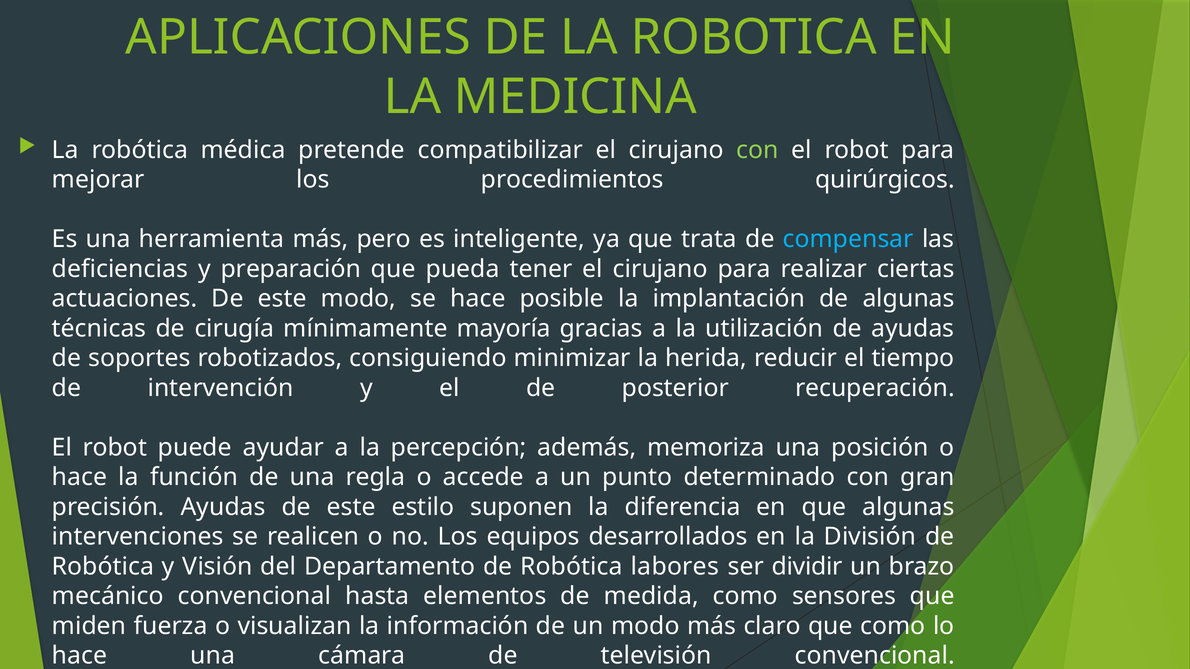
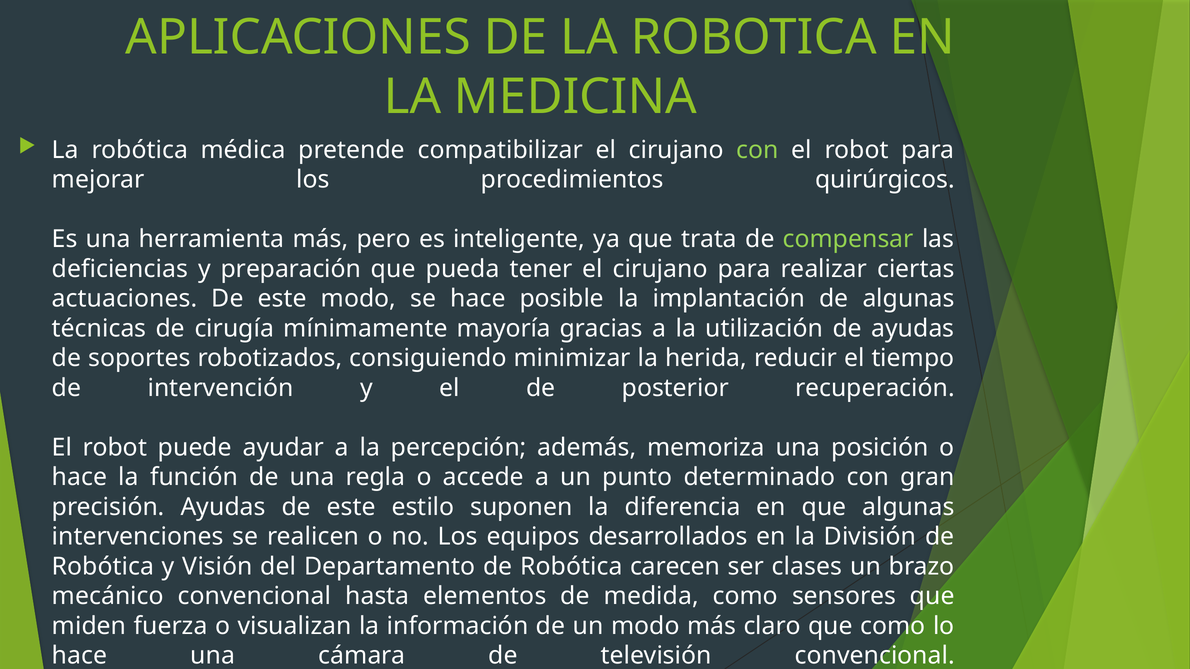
compensar colour: light blue -> light green (848, 239)
labores: labores -> carecen (675, 567)
dividir: dividir -> clases (807, 567)
